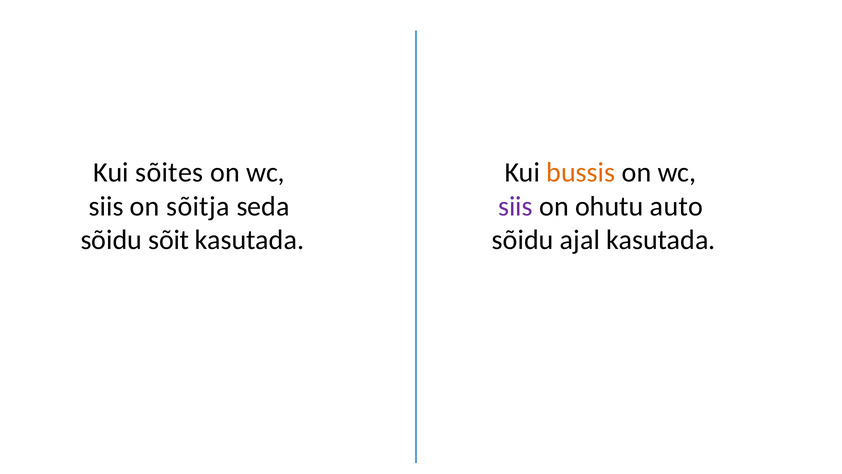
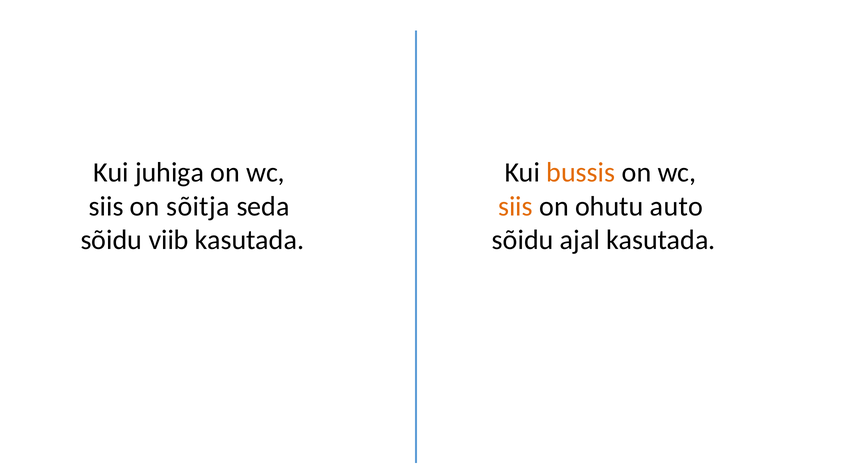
sõites: sõites -> juhiga (170, 172)
siis colour: purple -> orange (515, 206)
sõit: sõit -> viib (169, 240)
